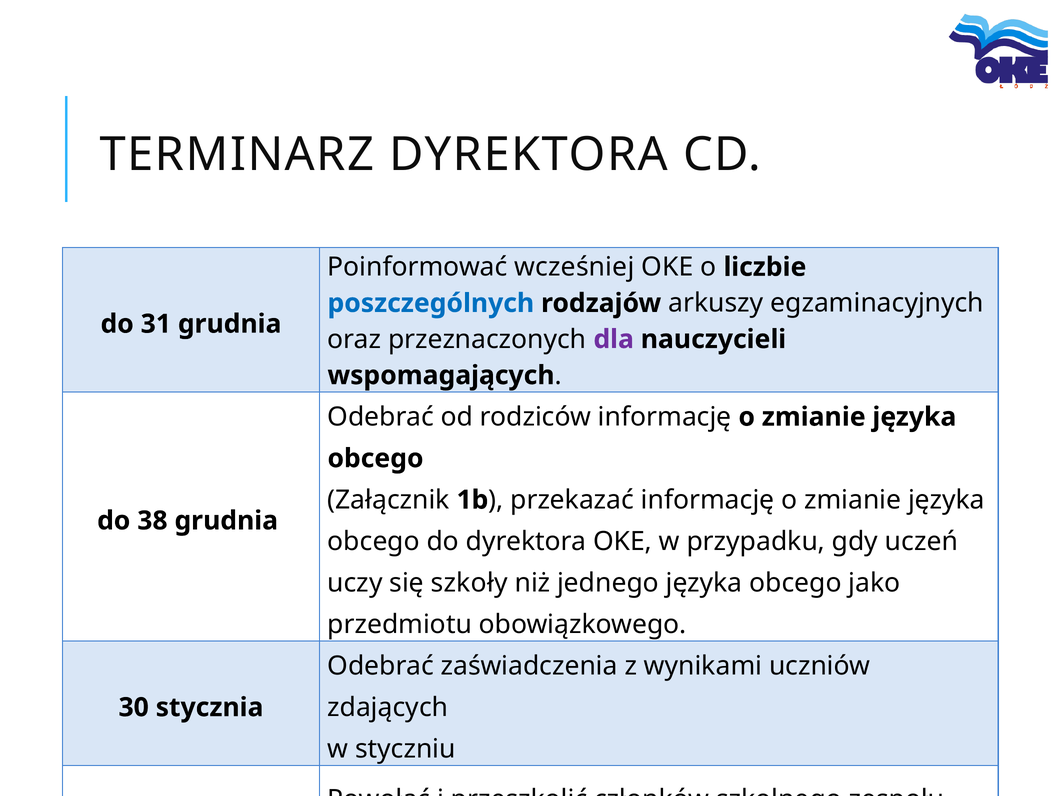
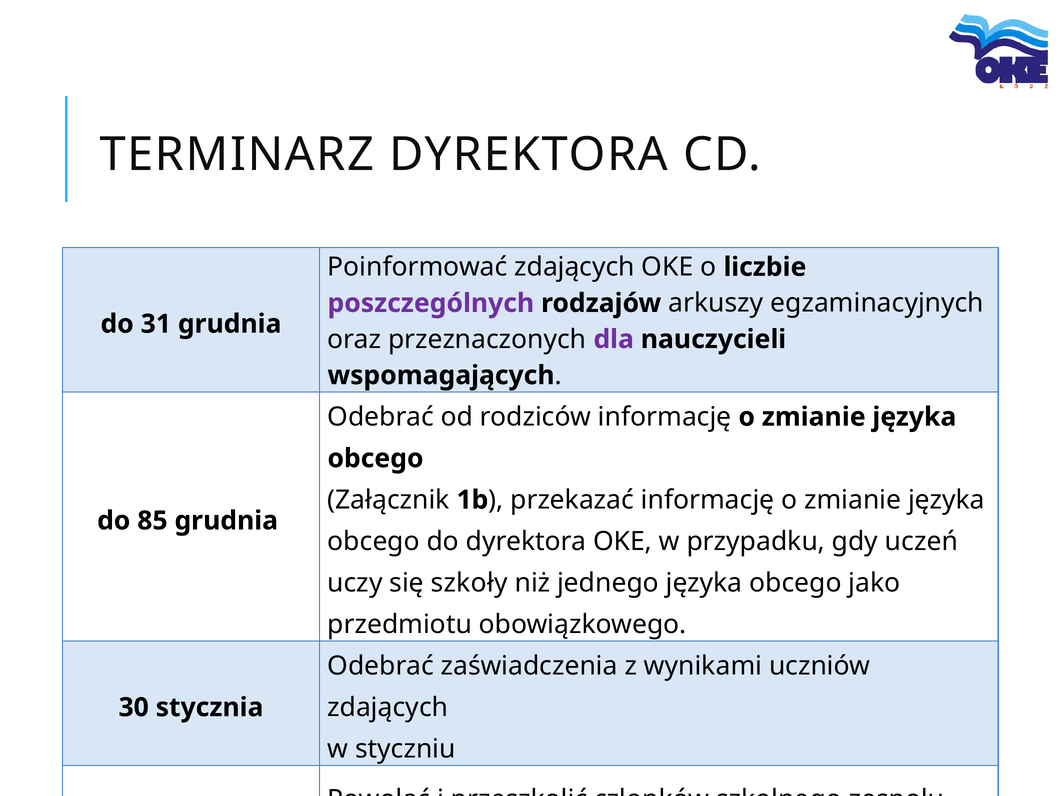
Poinformować wcześniej: wcześniej -> zdających (575, 267)
poszczególnych colour: blue -> purple (431, 303)
38: 38 -> 85 (152, 521)
